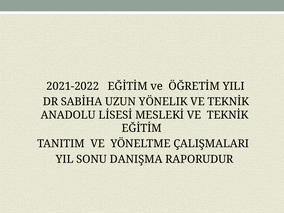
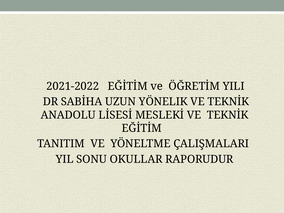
DANIŞMA: DANIŞMA -> OKULLAR (136, 159)
